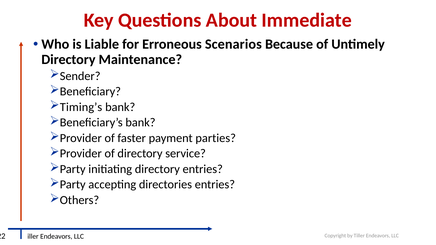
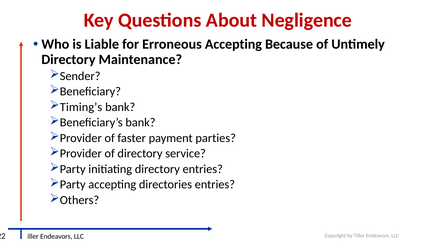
Immediate: Immediate -> Negligence (307, 20)
Erroneous Scenarios: Scenarios -> Accepting (233, 44)
